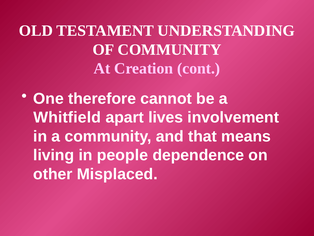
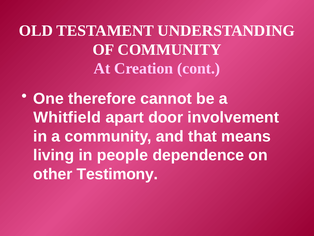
lives: lives -> door (166, 117)
Misplaced: Misplaced -> Testimony (117, 174)
